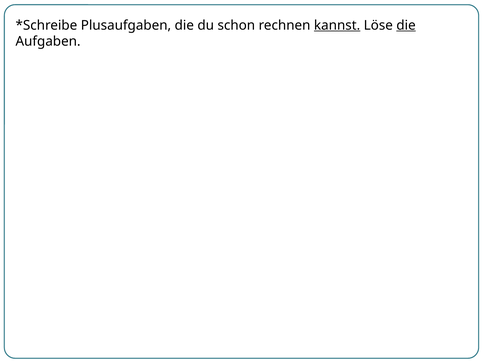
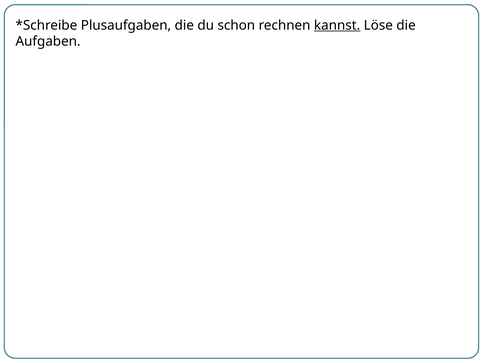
die underline: present -> none (406, 25)
